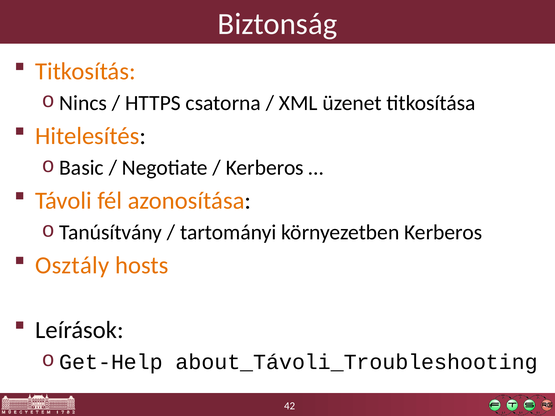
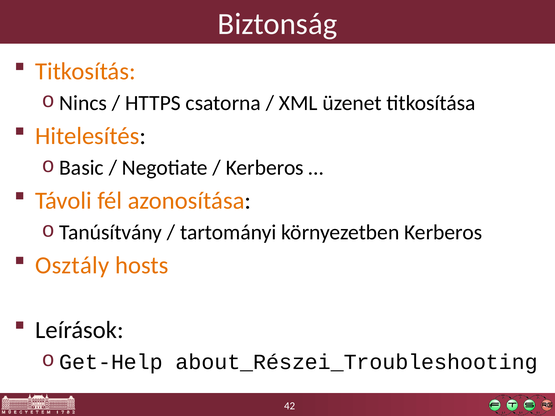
about_Távoli_Troubleshooting: about_Távoli_Troubleshooting -> about_Részei_Troubleshooting (357, 362)
